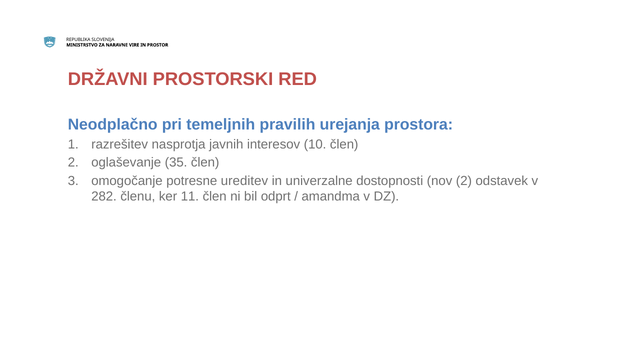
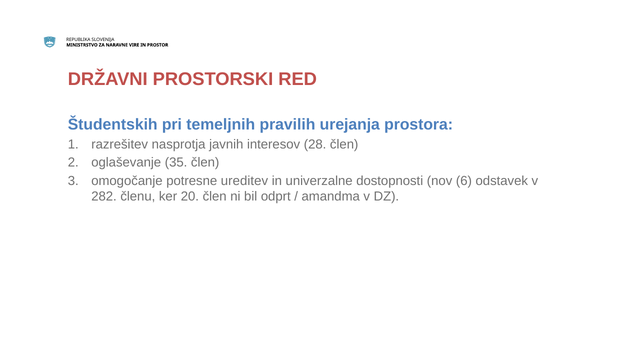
Neodplačno: Neodplačno -> Študentskih (113, 125)
10: 10 -> 28 (315, 144)
nov 2: 2 -> 6 (464, 181)
11: 11 -> 20 (190, 197)
